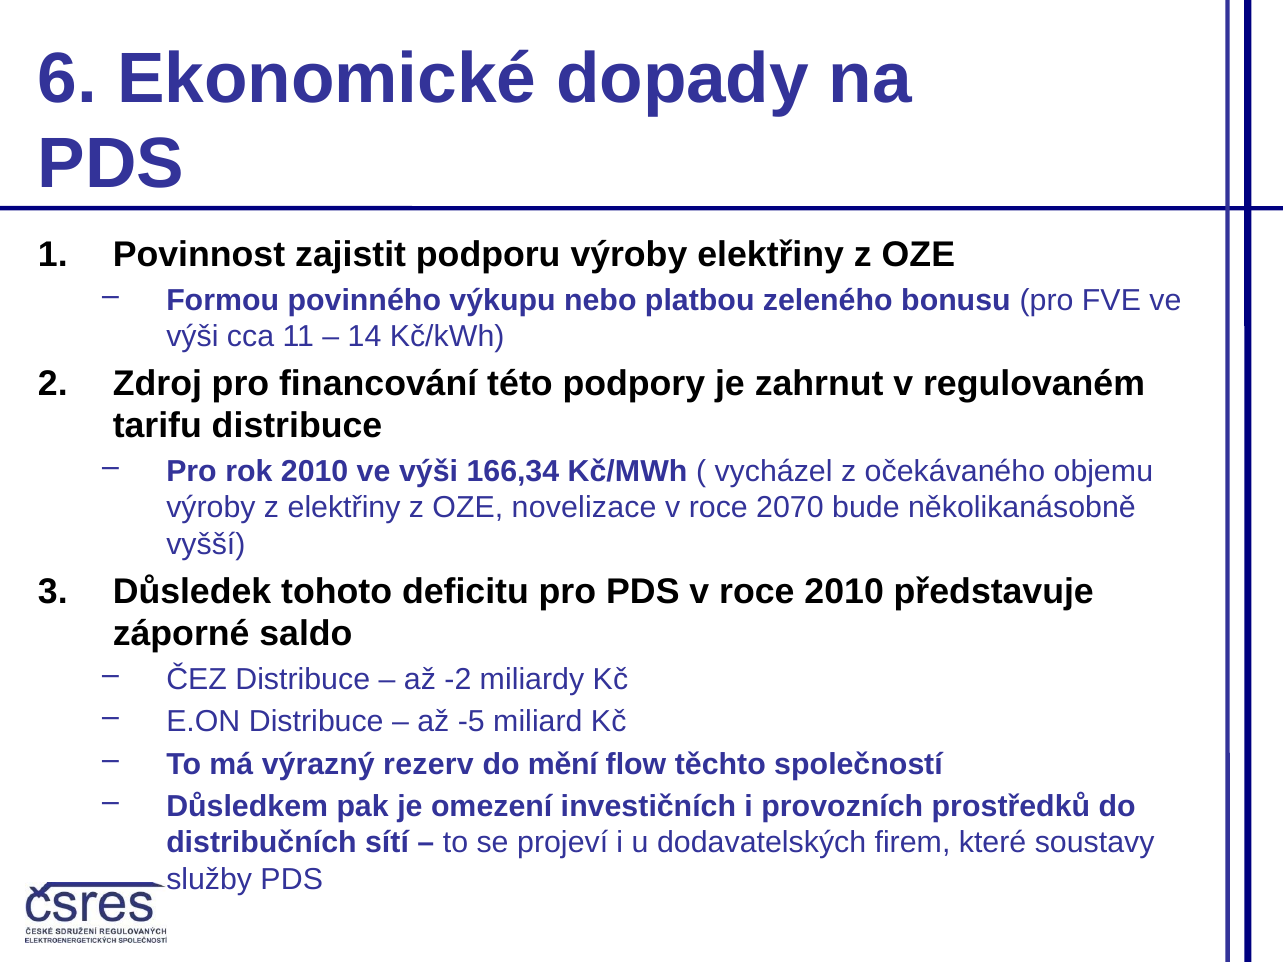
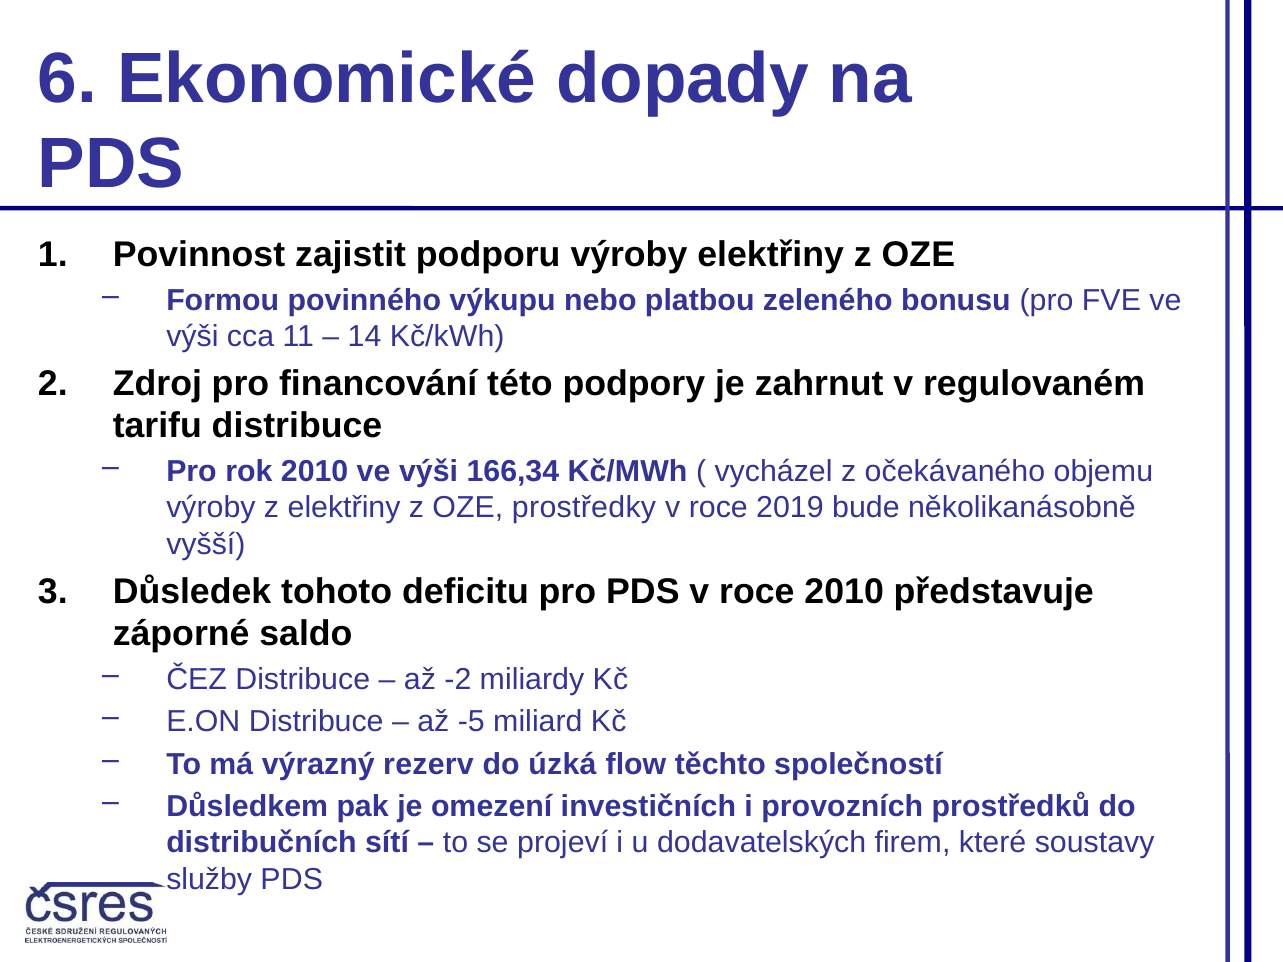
novelizace: novelizace -> prostředky (584, 508)
2070: 2070 -> 2019 (790, 508)
mění: mění -> úzká (562, 764)
